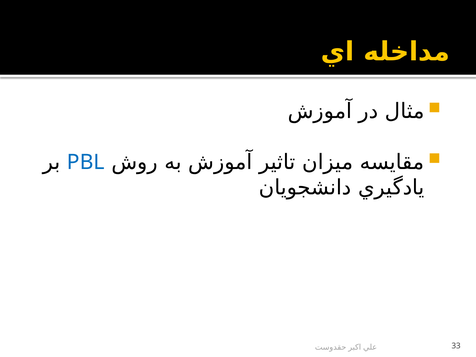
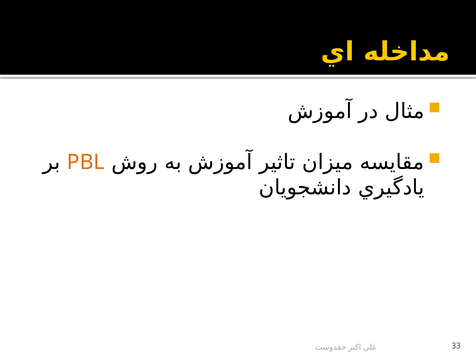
PBL colour: blue -> orange (86, 162)
